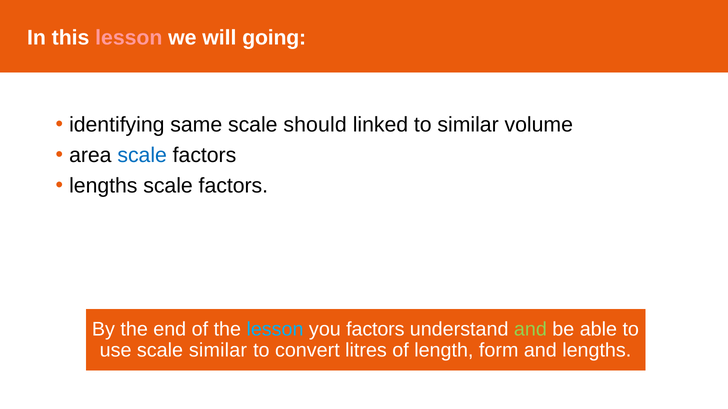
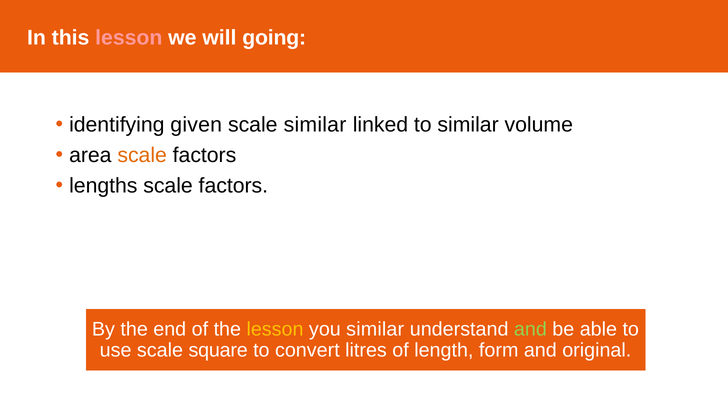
same: same -> given (196, 125)
scale should: should -> similar (315, 125)
scale colour: blue -> orange (142, 155)
lesson colour: light blue -> yellow (275, 329)
you factors: factors -> similar (375, 329)
scale similar: similar -> square (218, 351)
and lengths: lengths -> original (597, 351)
